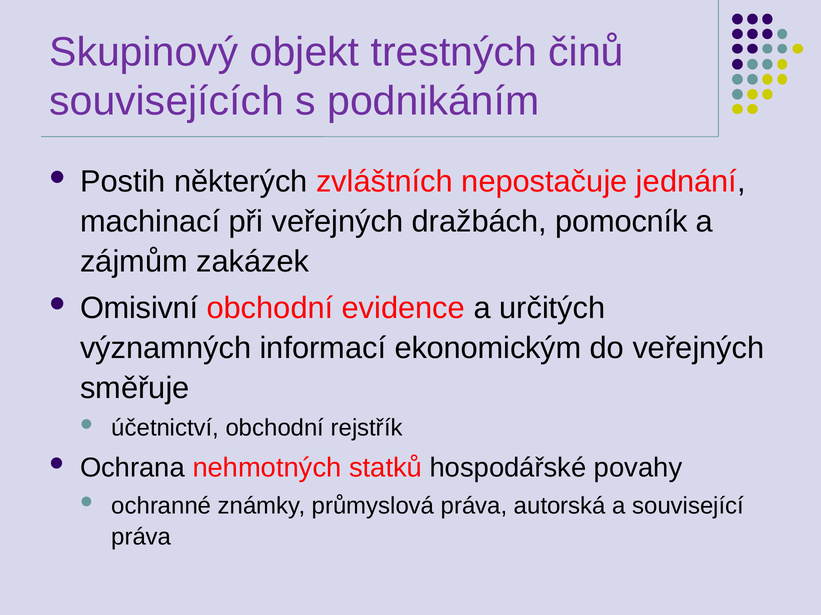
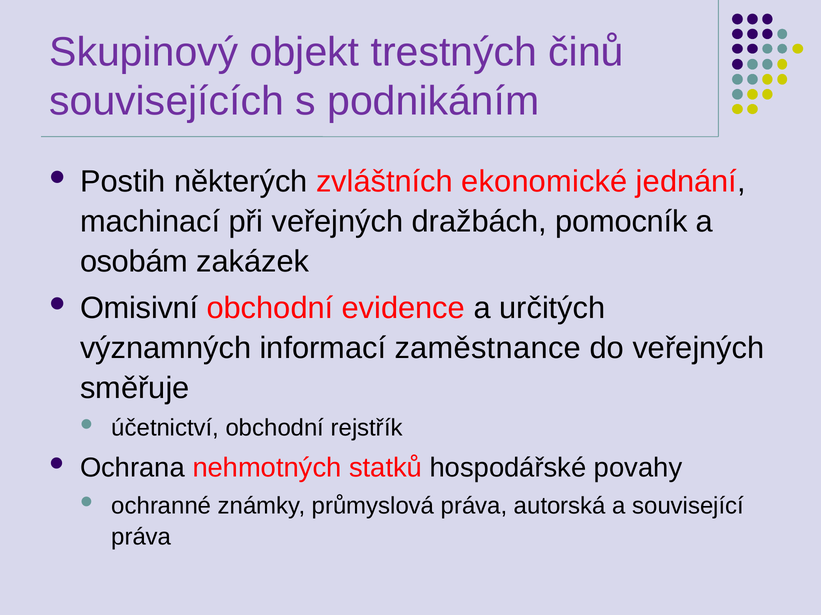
nepostačuje: nepostačuje -> ekonomické (544, 182)
zájmům: zájmům -> osobám (134, 262)
ekonomickým: ekonomickým -> zaměstnance (488, 348)
